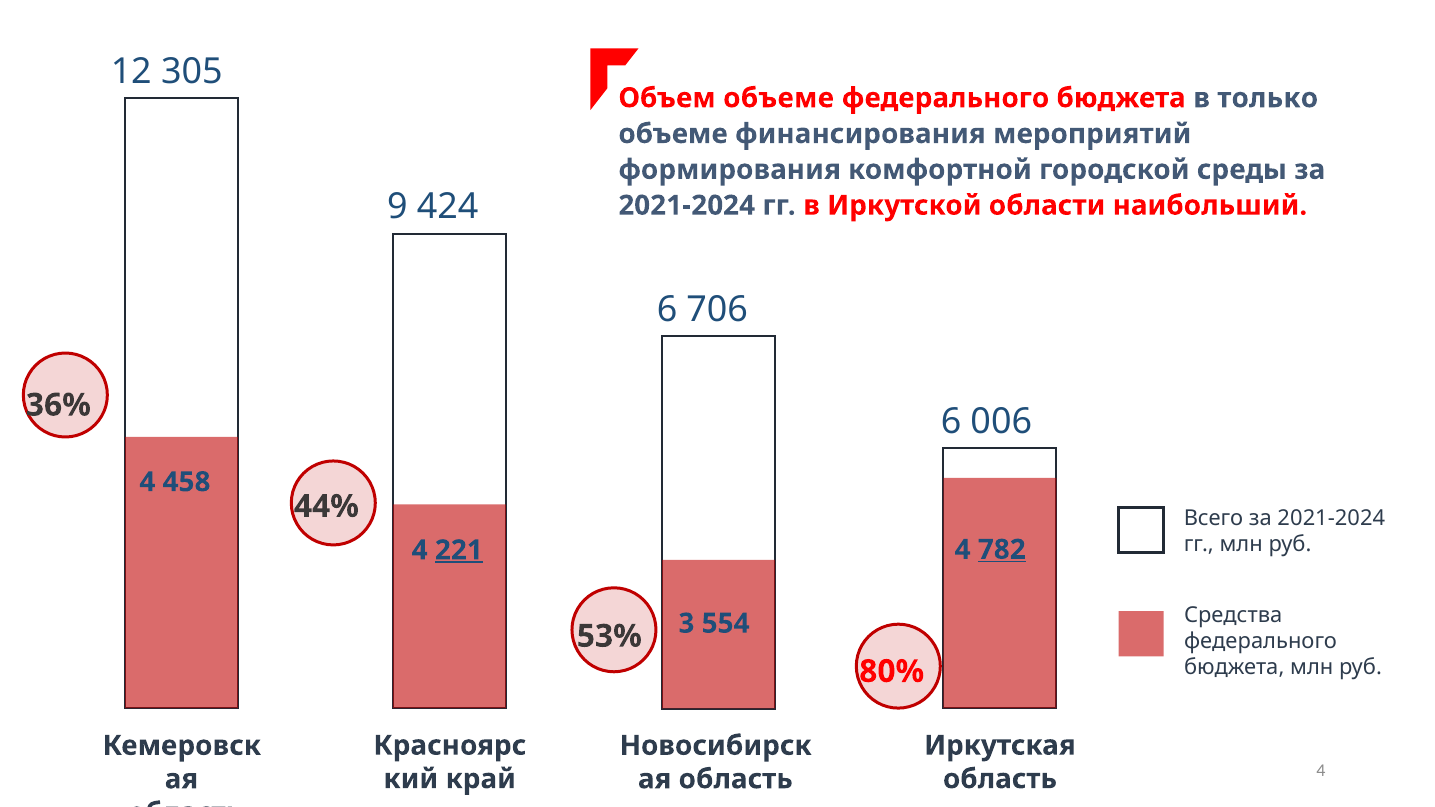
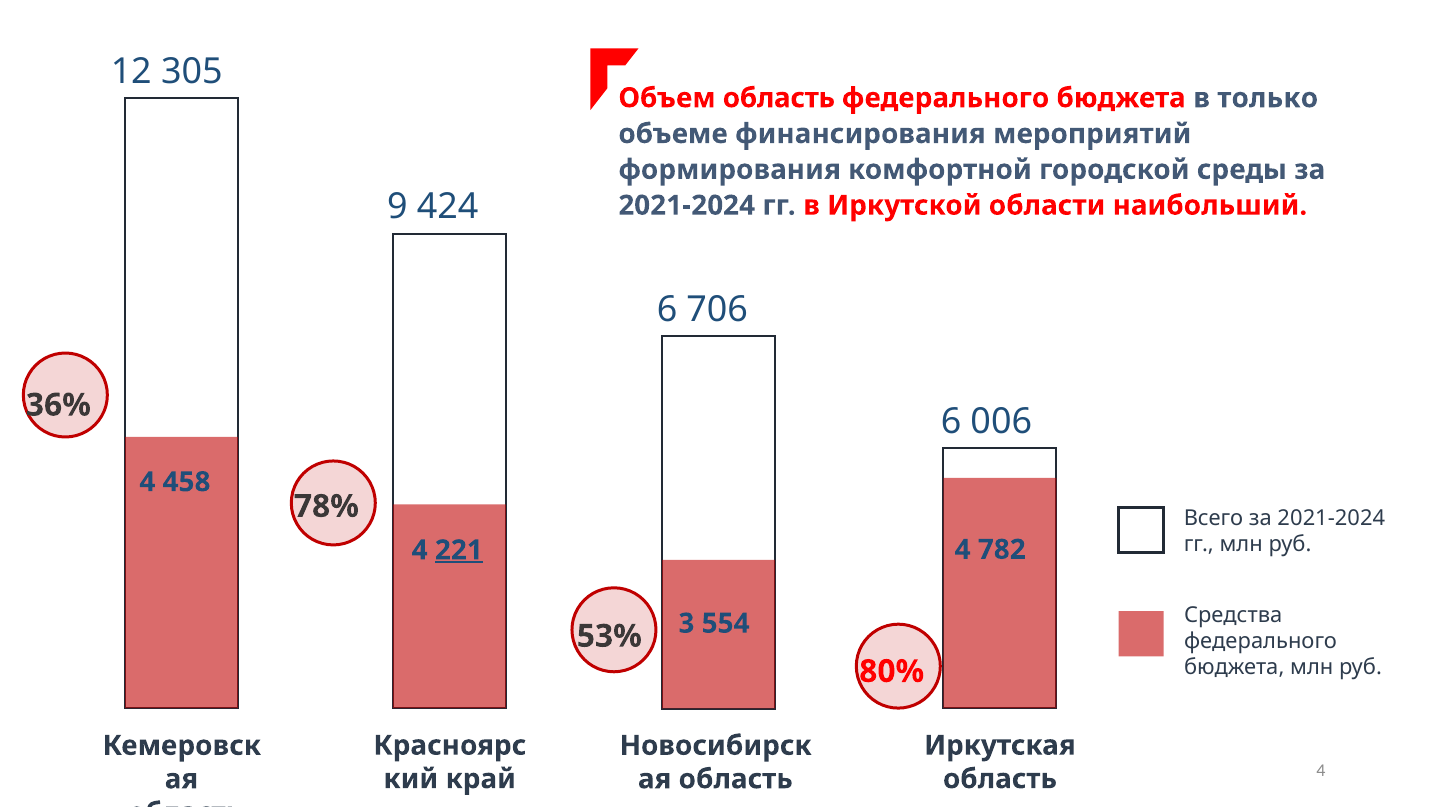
Объем объеме: объеме -> область (779, 98)
44%: 44% -> 78% (326, 507)
782 underline: present -> none (1002, 550)
